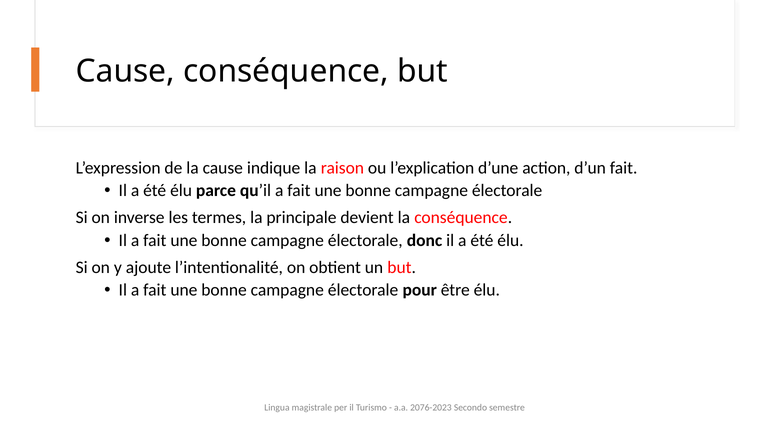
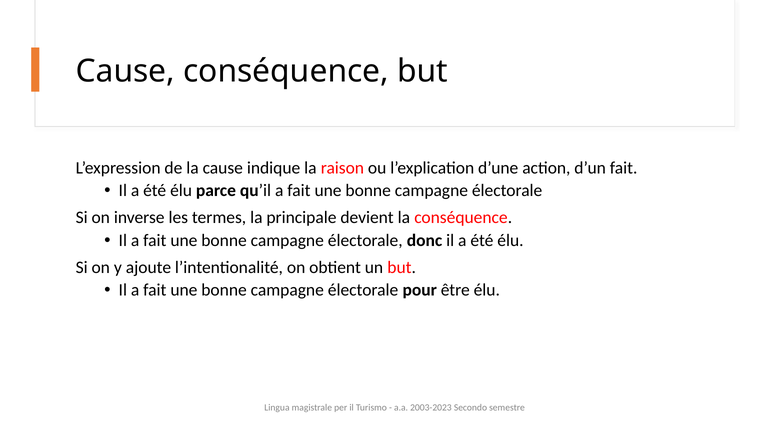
2076-2023: 2076-2023 -> 2003-2023 (431, 408)
